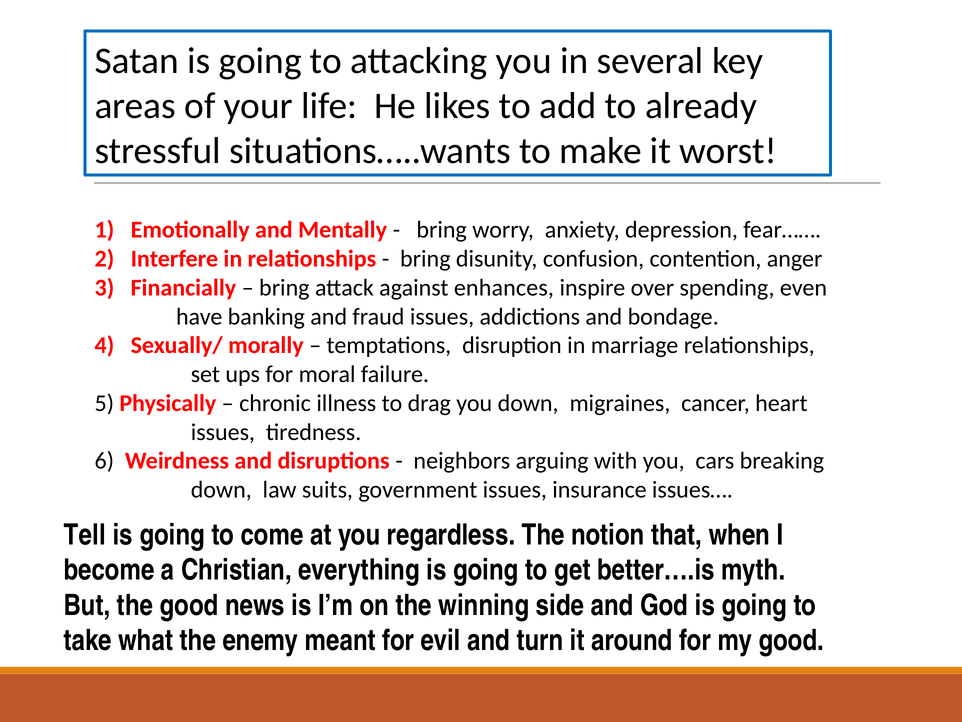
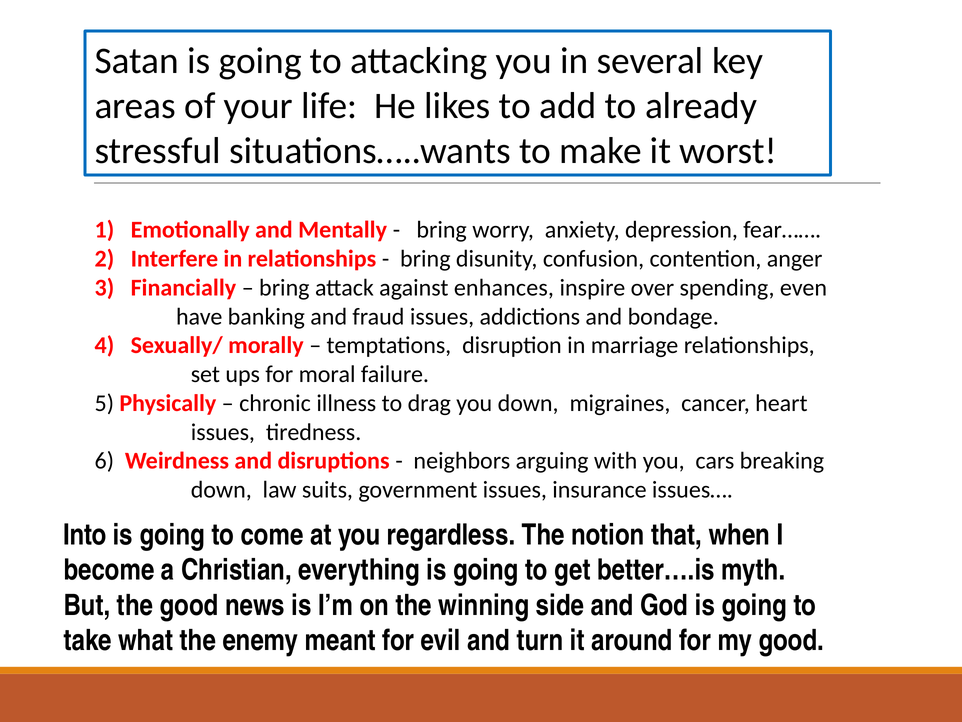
Tell: Tell -> Into (85, 535)
